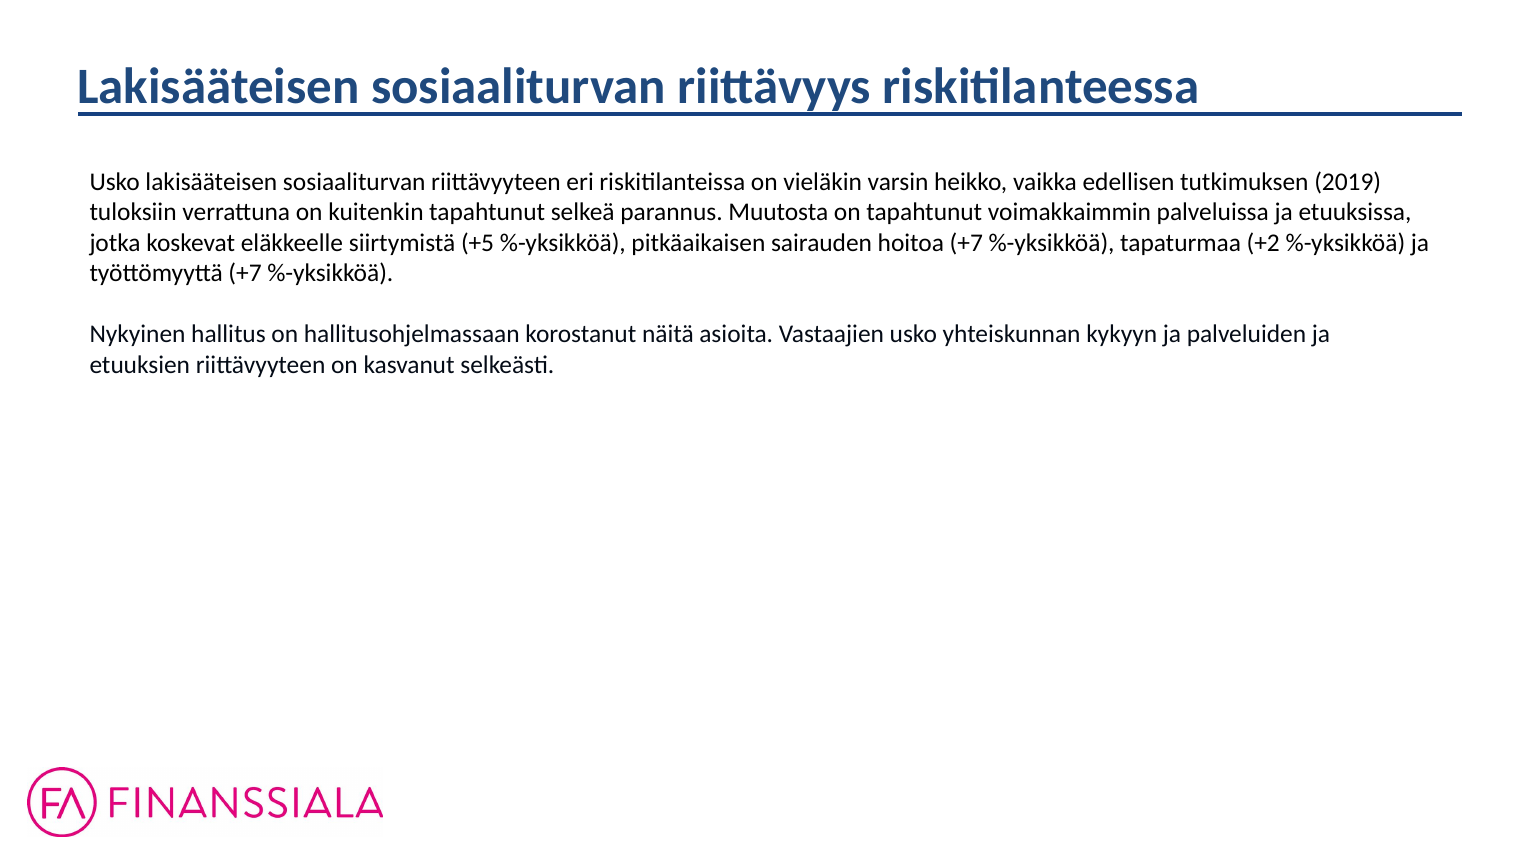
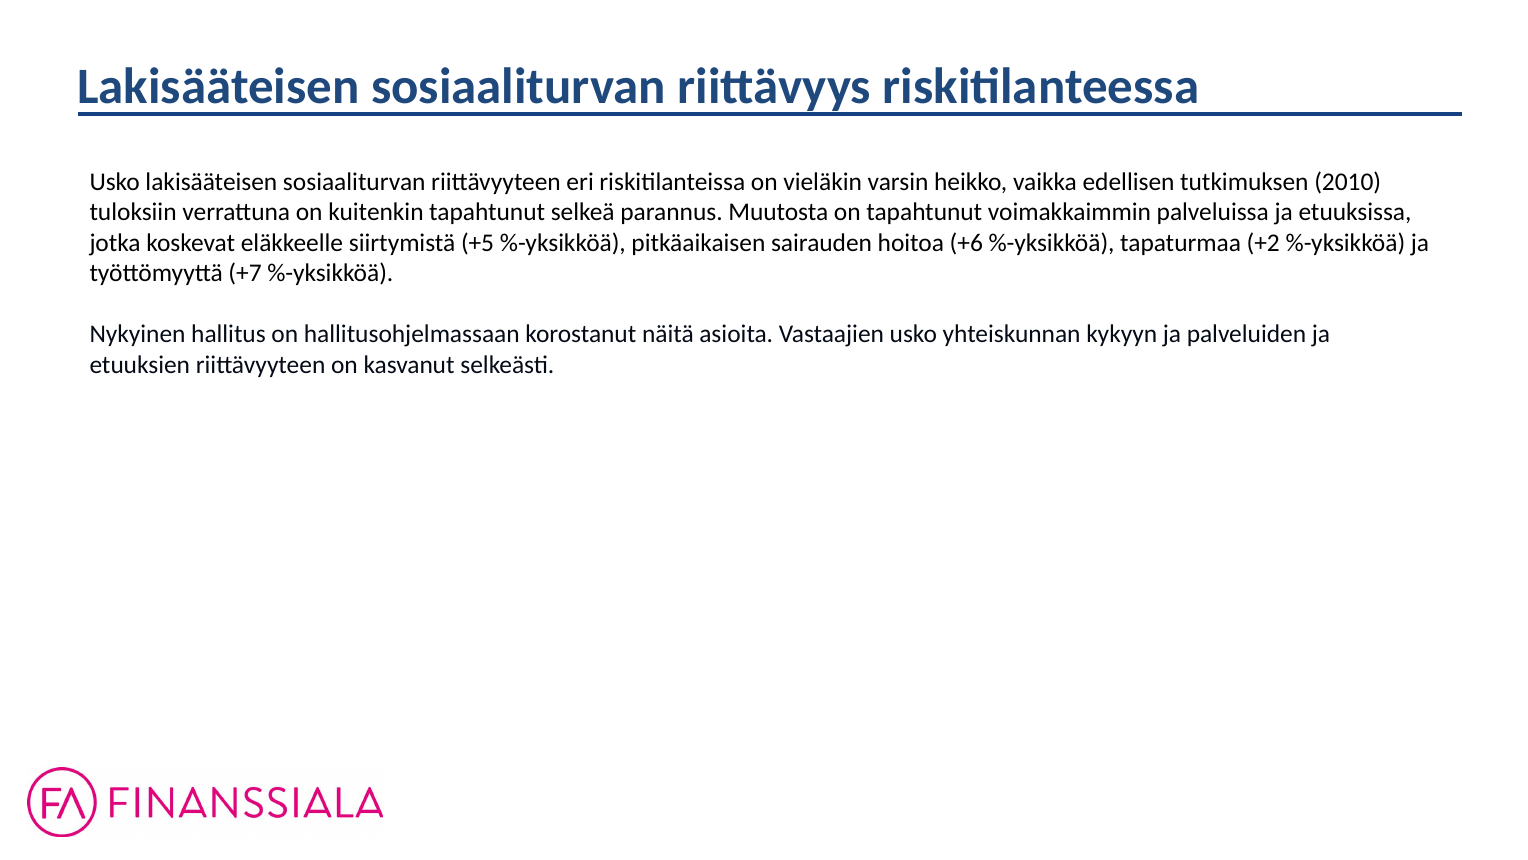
2019: 2019 -> 2010 (1348, 182)
hoitoa +7: +7 -> +6 (966, 243)
